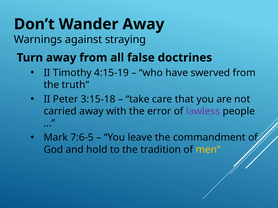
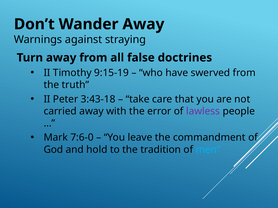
4:15-19: 4:15-19 -> 9:15-19 (112, 73)
3:15-18: 3:15-18 -> 3:43-18 (98, 99)
7:6-5: 7:6-5 -> 7:6-0 (82, 138)
men colour: yellow -> light blue (208, 150)
